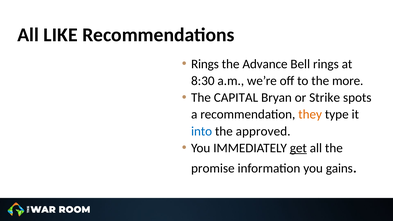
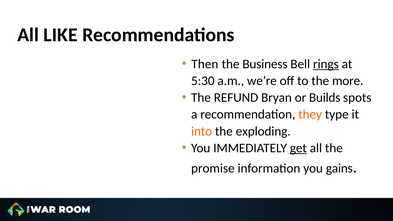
Rings: Rings -> Then (205, 64)
Advance: Advance -> Business (265, 64)
rings underline: none -> present (326, 64)
8:30: 8:30 -> 5:30 (203, 81)
CAPITAL: CAPITAL -> REFUND (236, 98)
Strike: Strike -> Builds (325, 98)
into colour: blue -> orange (202, 131)
approved: approved -> exploding (263, 131)
